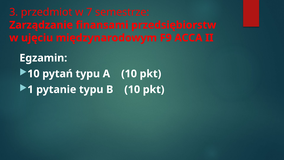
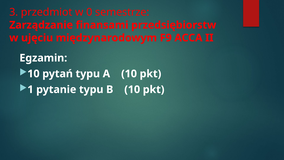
7: 7 -> 0 (89, 12)
